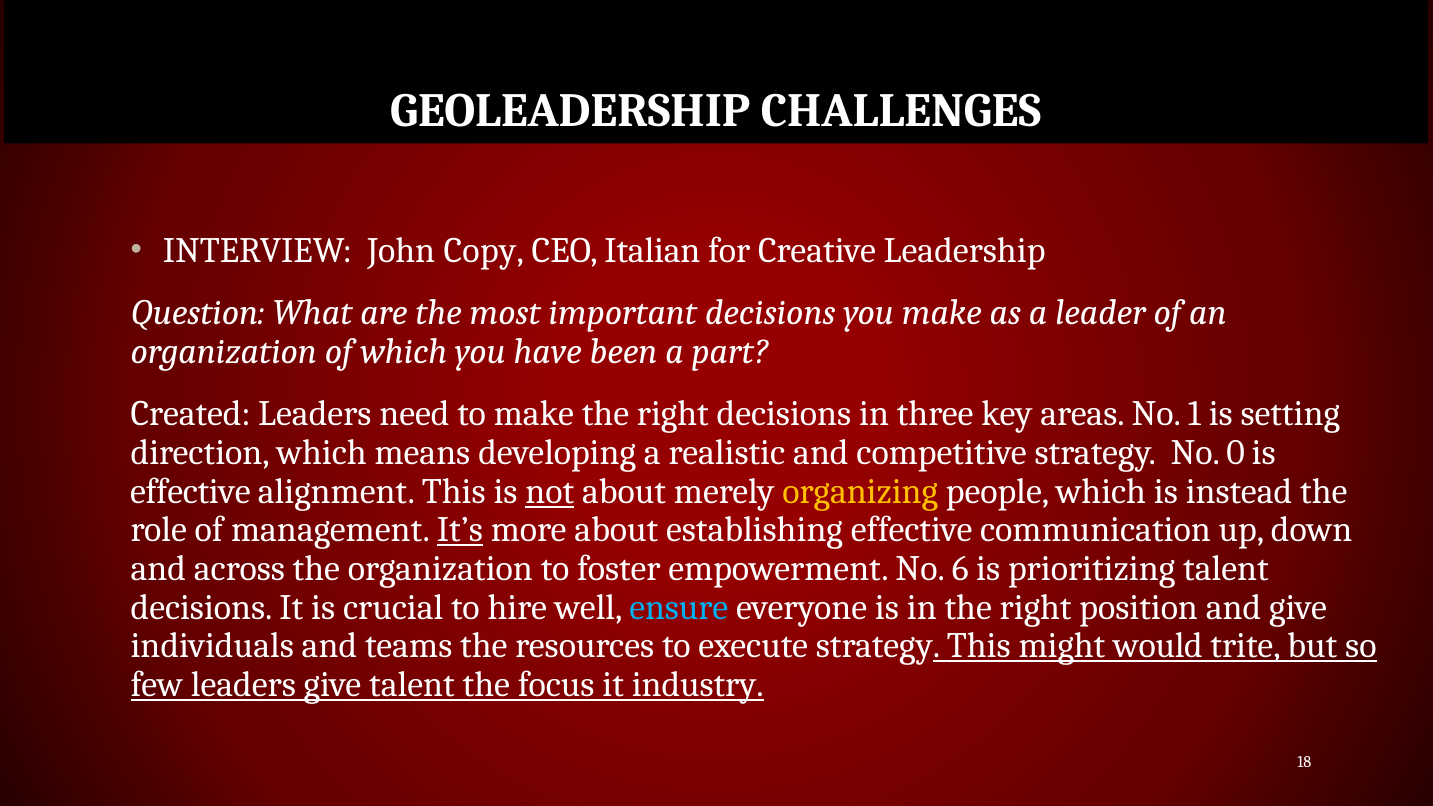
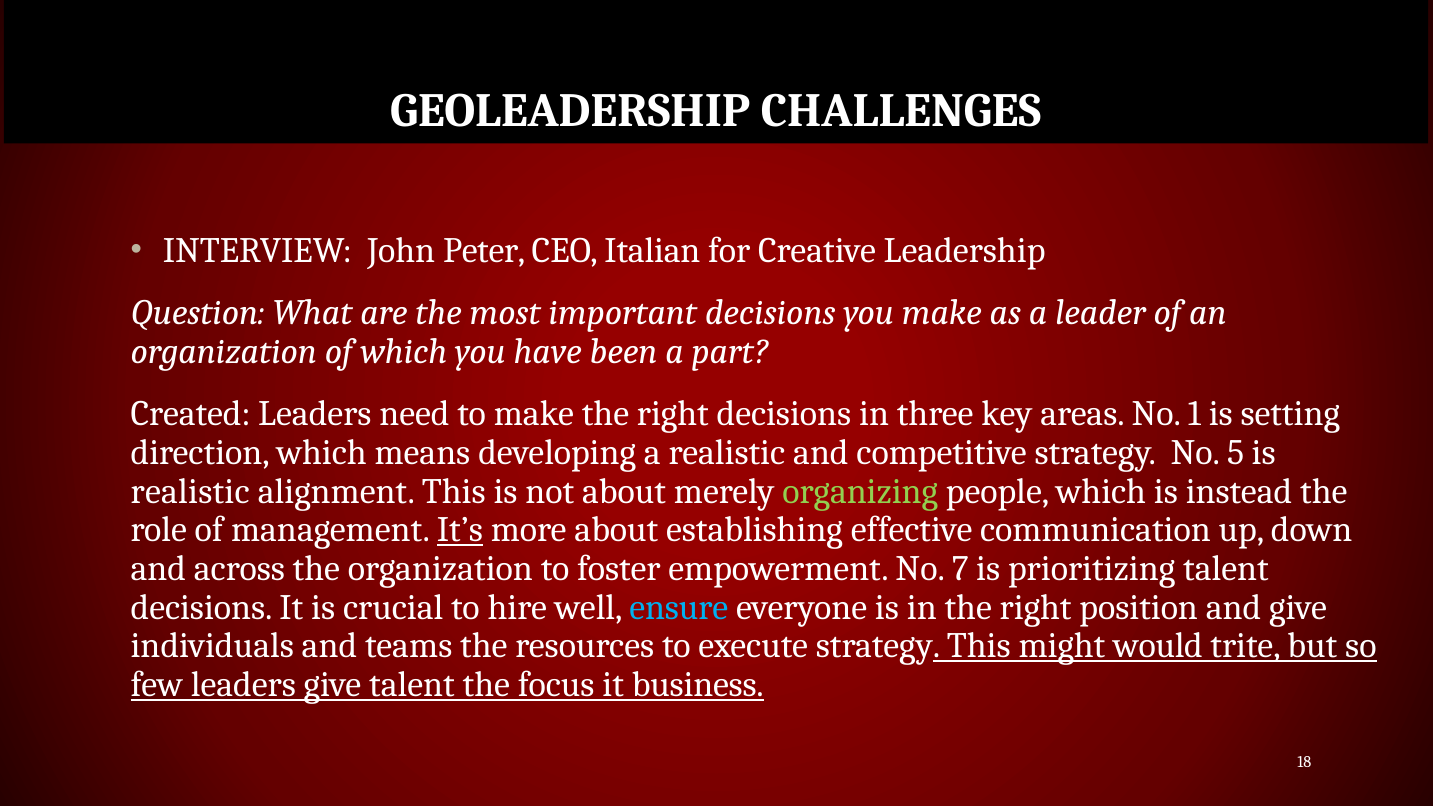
Copy: Copy -> Peter (484, 250)
0: 0 -> 5 (1236, 453)
effective: effective -> realistic (190, 491)
not underline: present -> none (550, 491)
organizing colour: yellow -> light green (860, 491)
6: 6 -> 7 (960, 569)
industry: industry -> business (698, 685)
